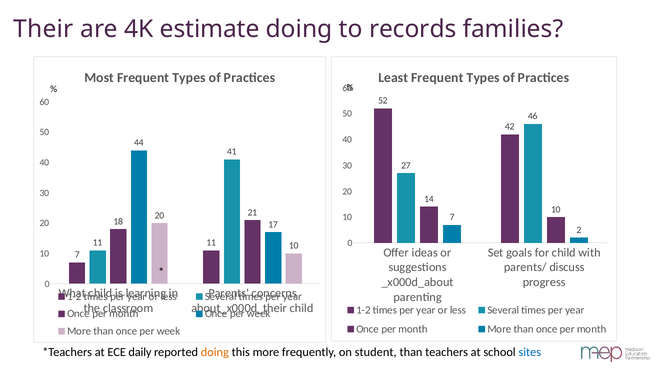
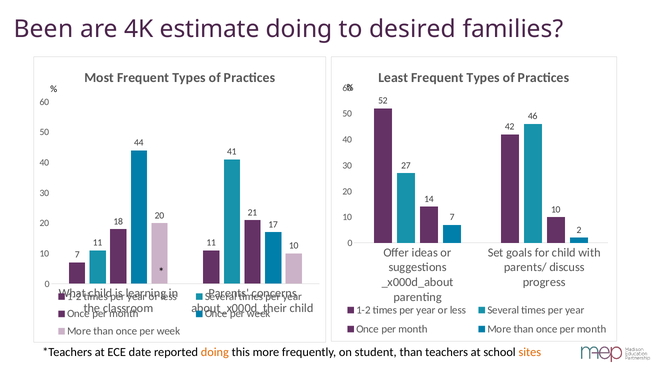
Their: Their -> Been (43, 29)
records: records -> desired (413, 29)
daily: daily -> date (140, 353)
sites colour: blue -> orange (530, 353)
